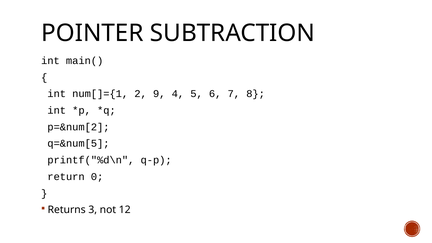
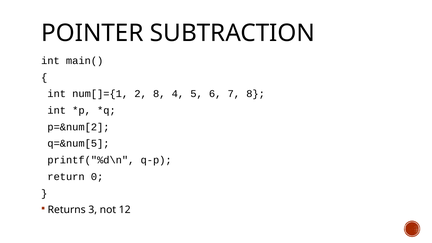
2 9: 9 -> 8 (159, 94)
